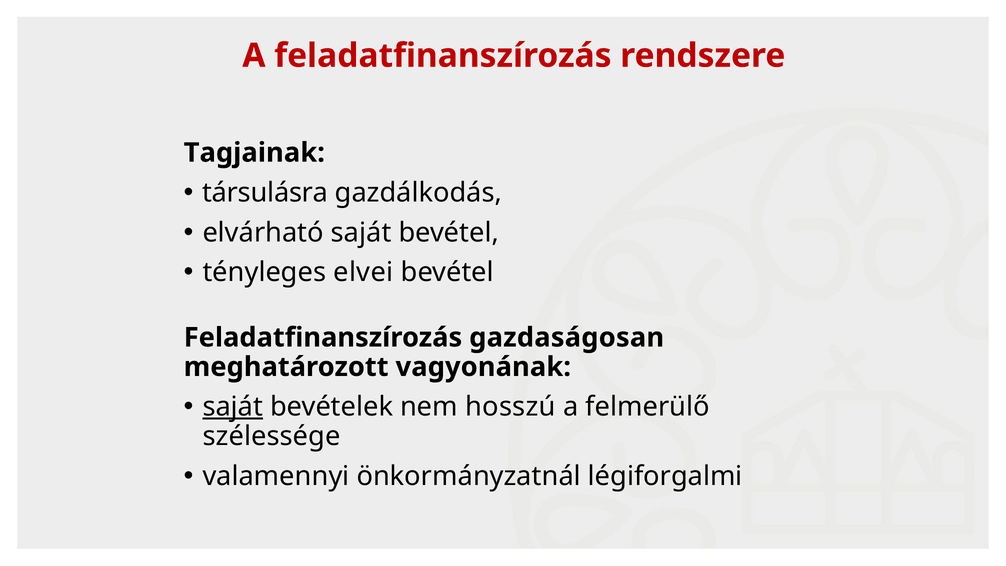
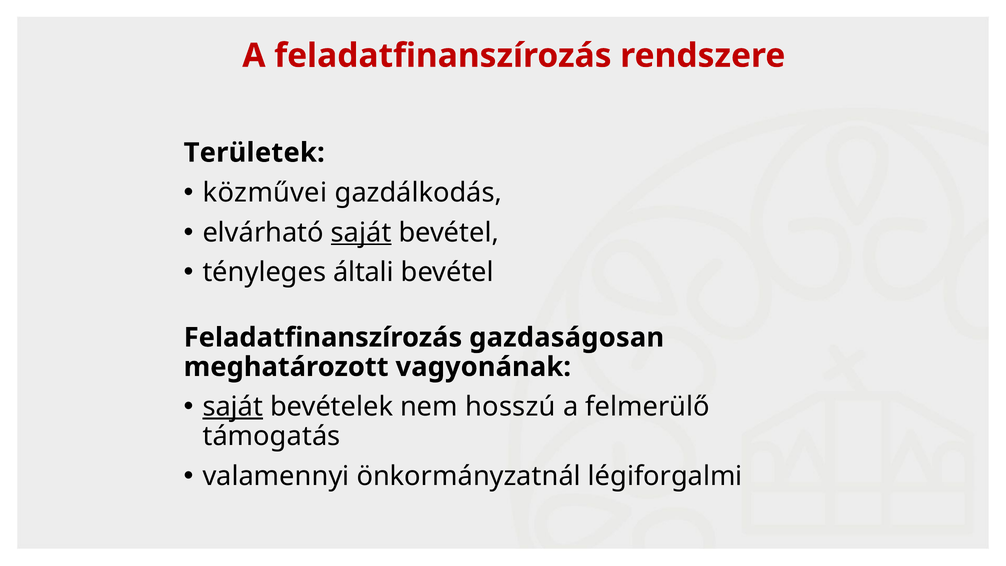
Tagjainak: Tagjainak -> Területek (254, 153)
társulásra: társulásra -> közművei (265, 193)
saját underline: none -> present (361, 232)
elvei: elvei -> általi (364, 272)
szélessége: szélessége -> támogatás (272, 436)
